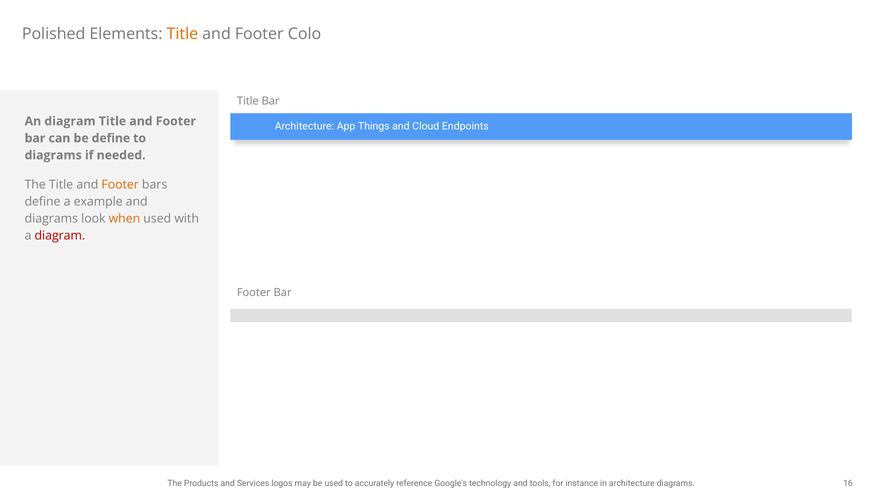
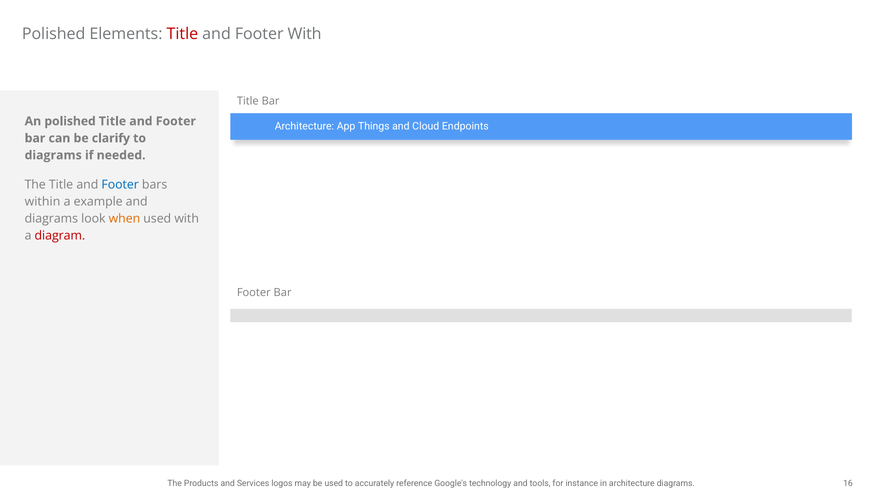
Title colour: orange -> red (182, 34)
Footer Colo: Colo -> With (305, 34)
An diagram: diagram -> polished (70, 121)
be define: define -> clarify (111, 138)
Footer colour: orange -> blue (120, 185)
define: define -> within (43, 202)
